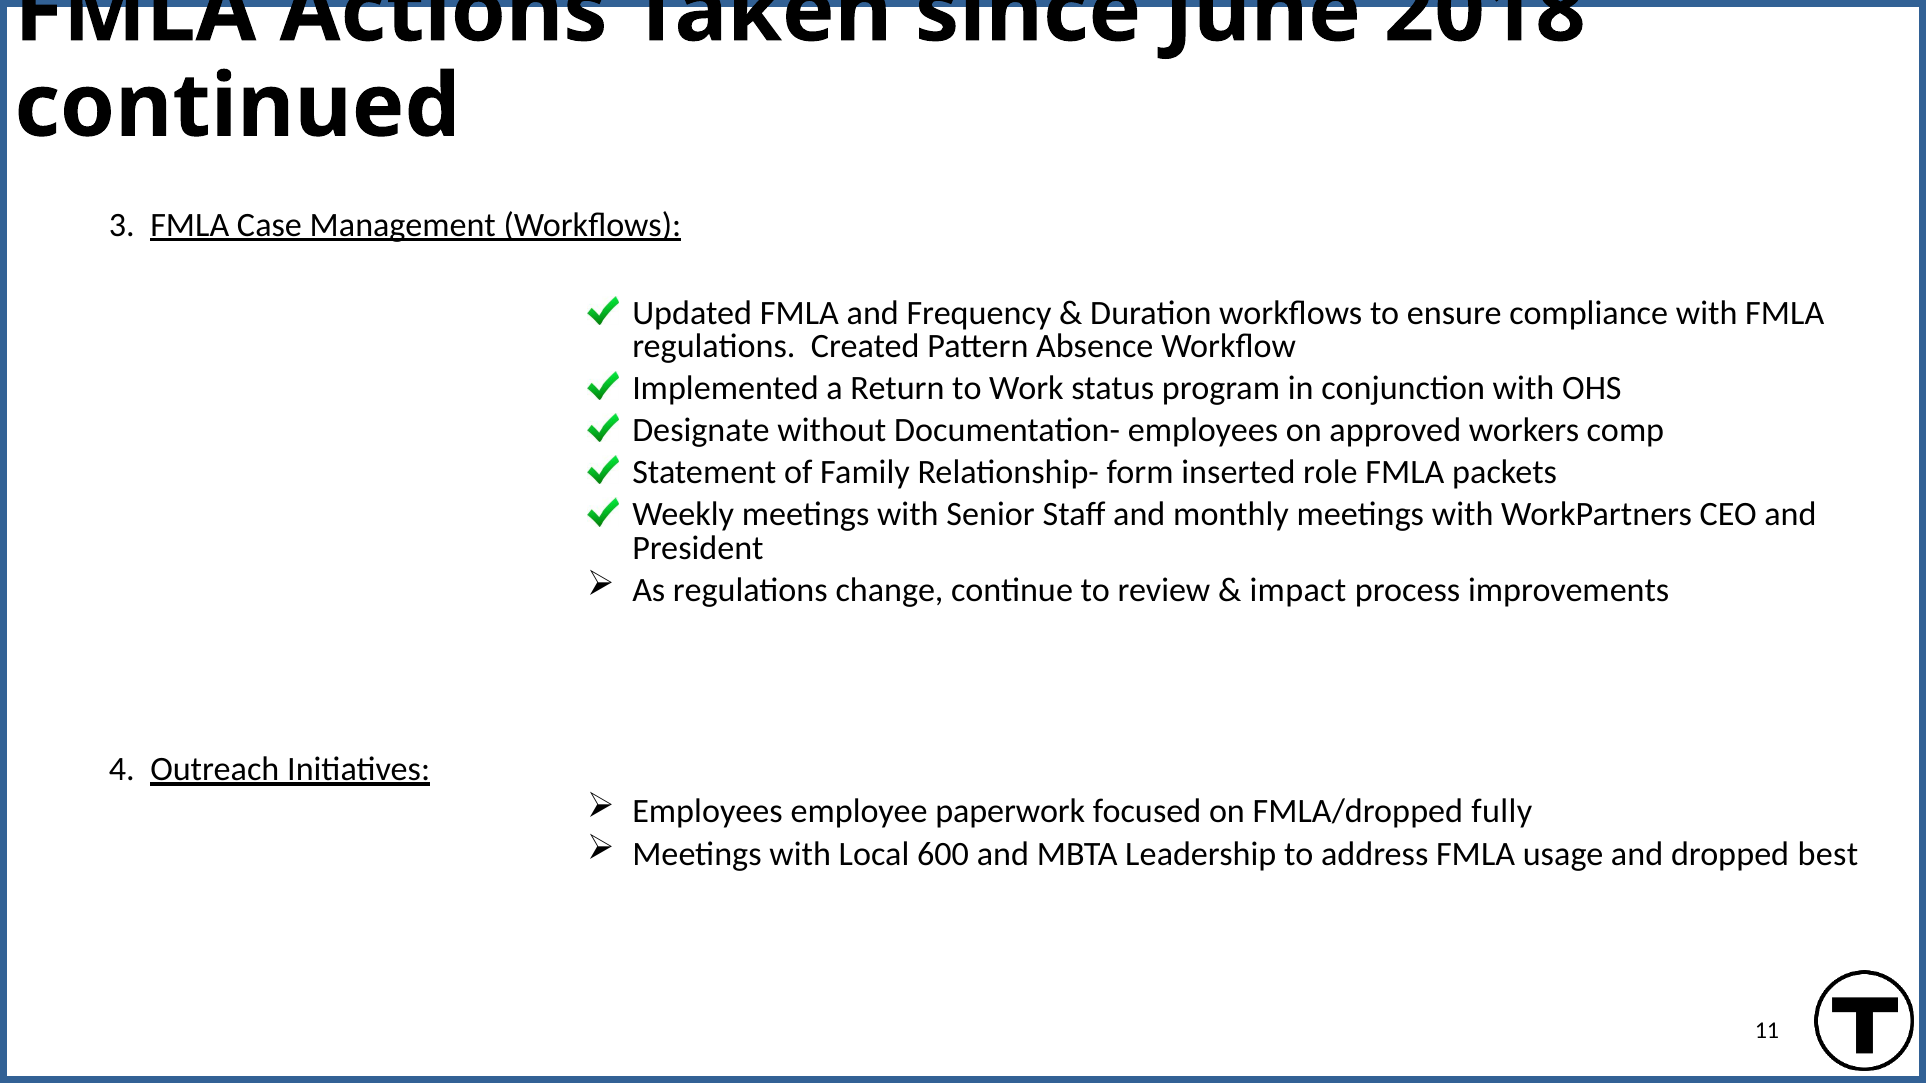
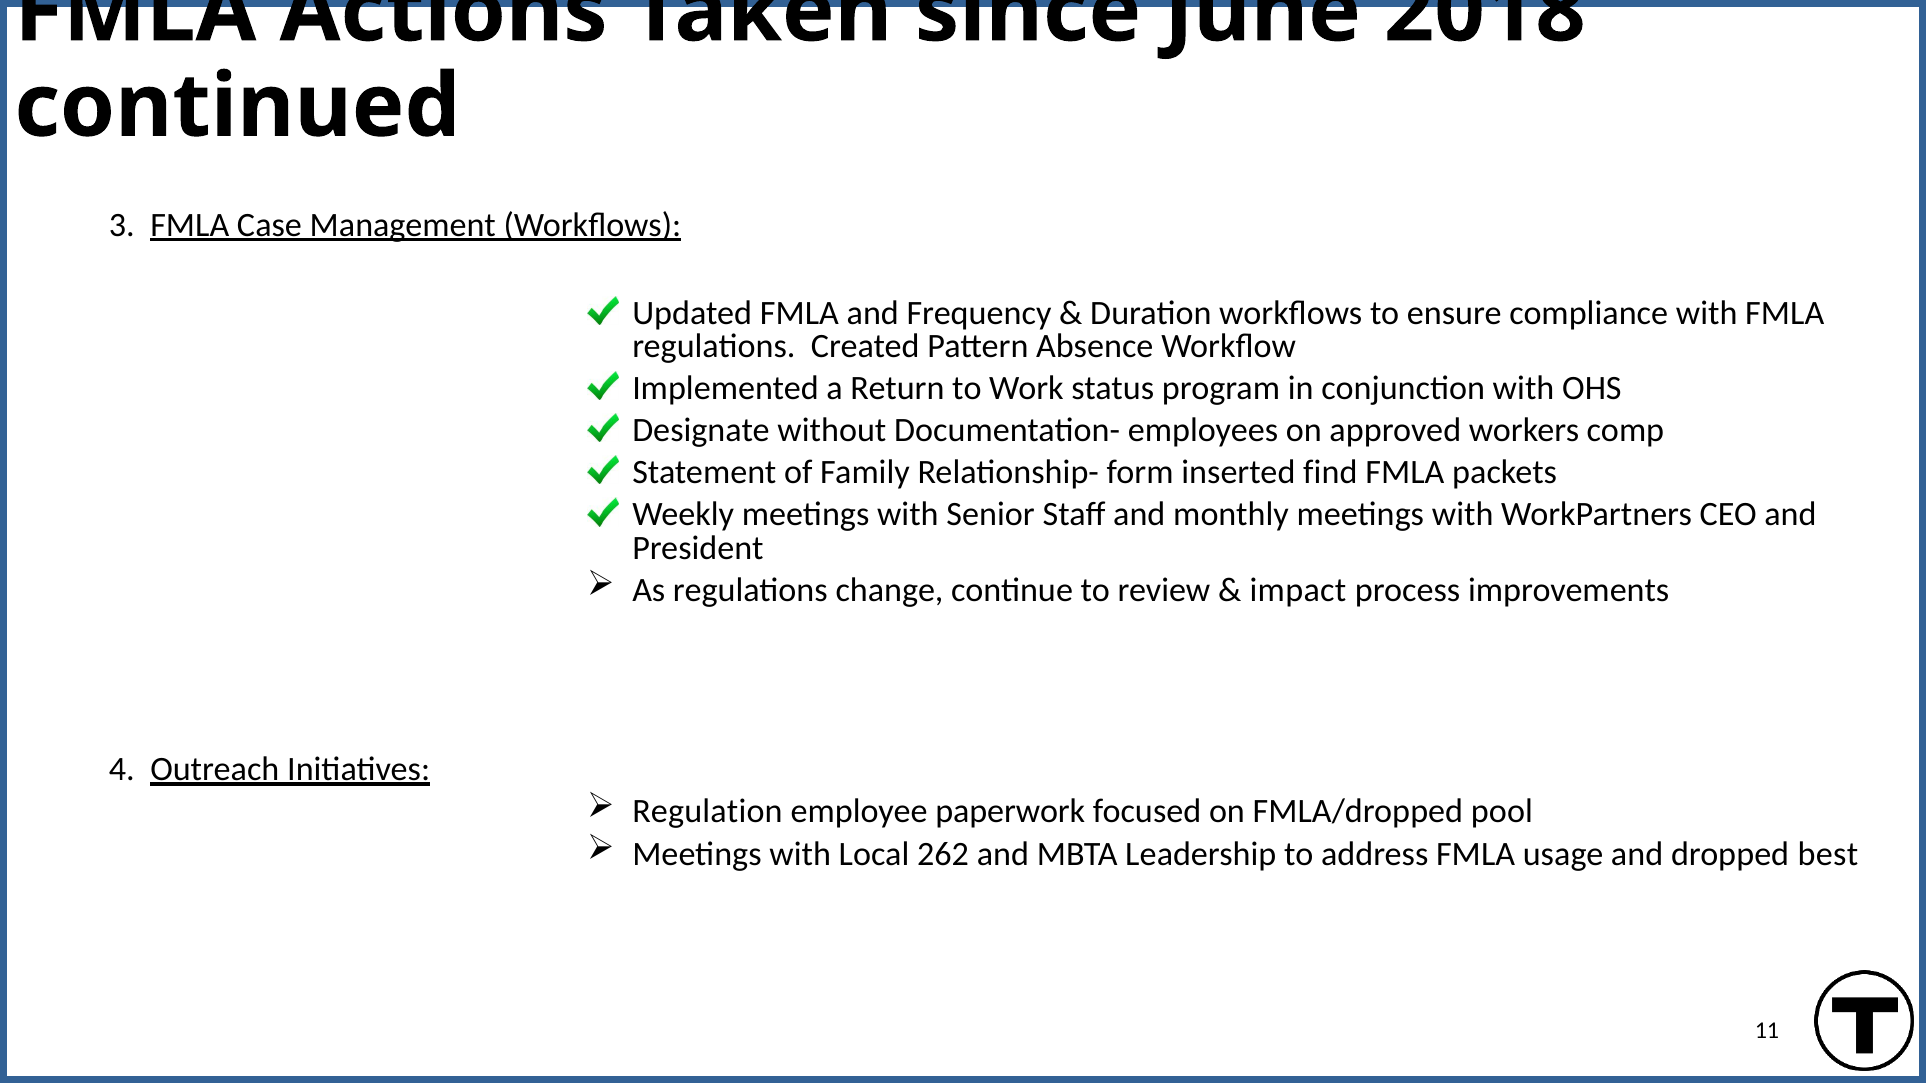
role: role -> find (1330, 473)
Employees: Employees -> Regulation (707, 812)
fully: fully -> pool (1502, 812)
600: 600 -> 262 (943, 854)
